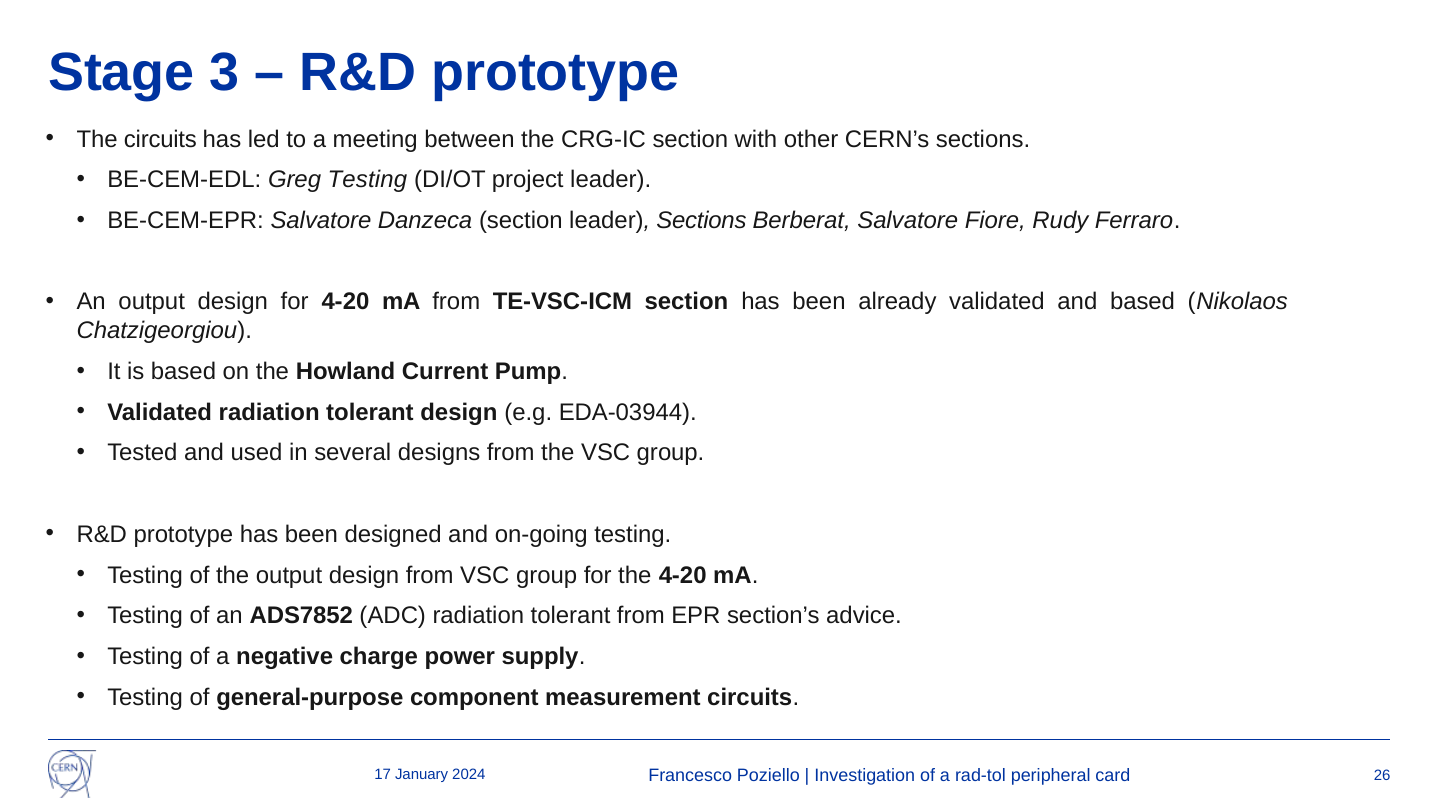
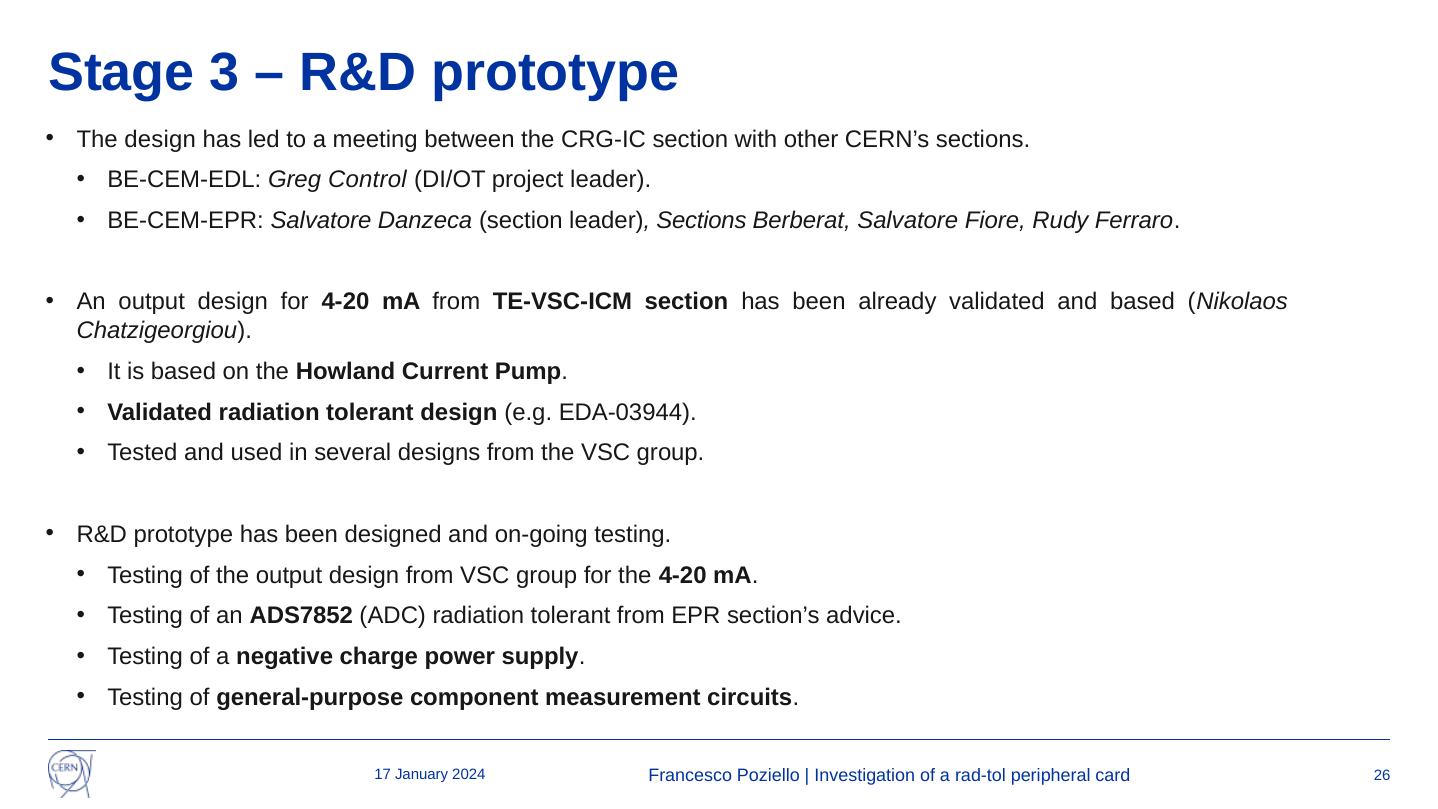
The circuits: circuits -> design (160, 139)
Greg Testing: Testing -> Control (367, 180)
